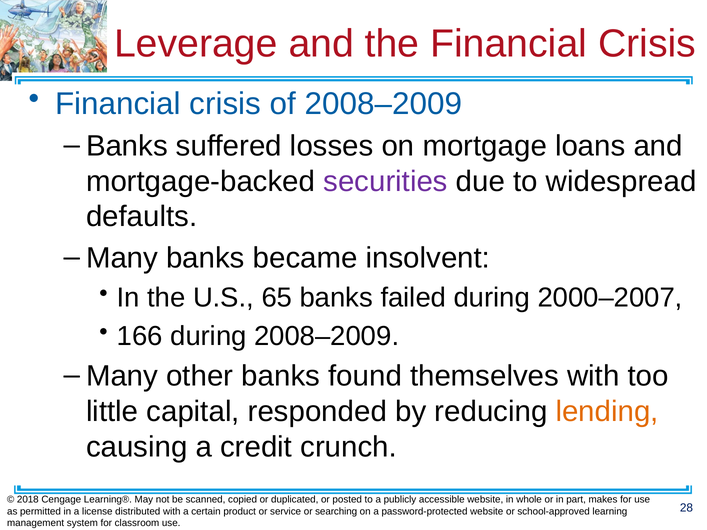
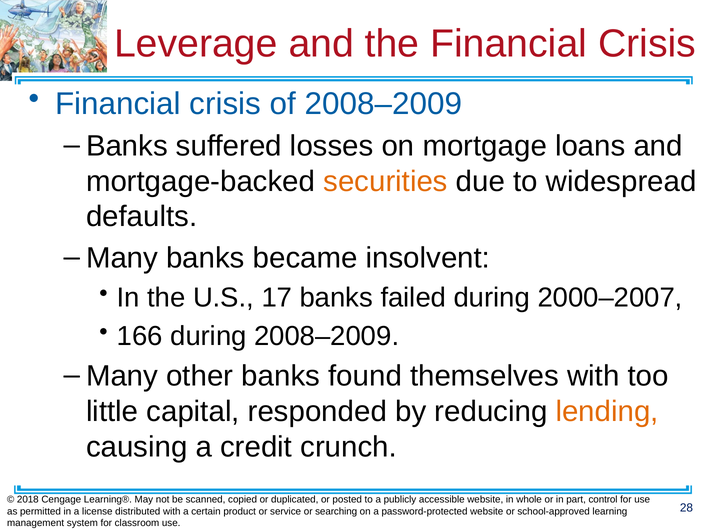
securities colour: purple -> orange (386, 182)
65: 65 -> 17 (277, 298)
makes: makes -> control (603, 500)
